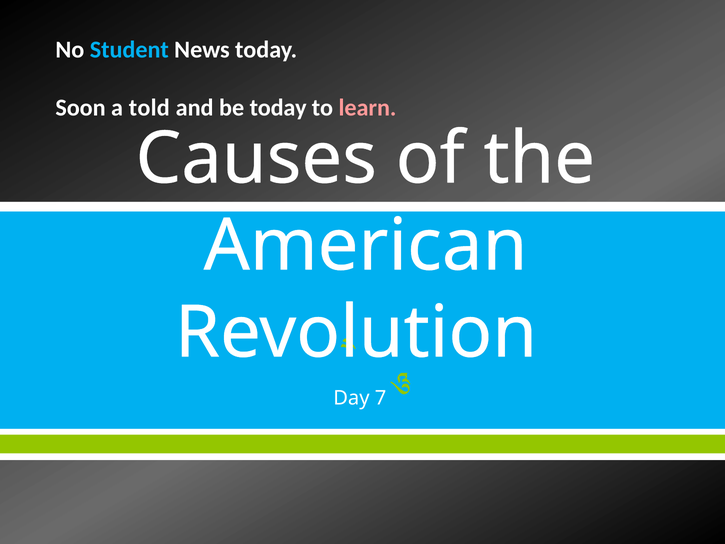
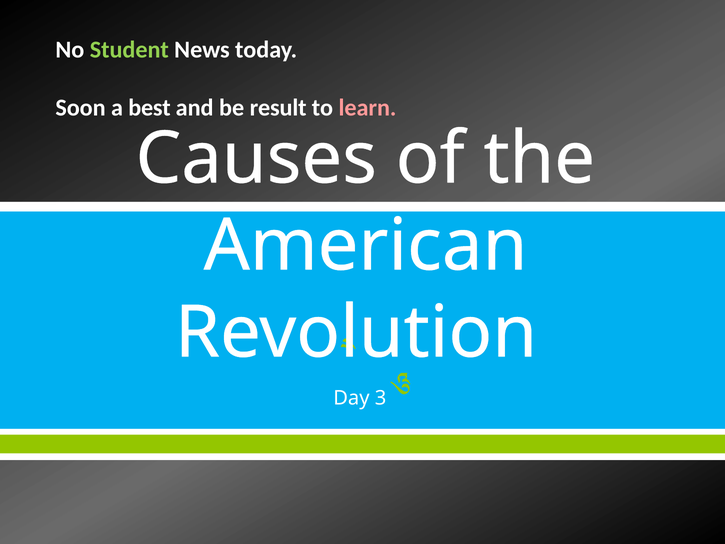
Student colour: light blue -> light green (129, 50)
told: told -> best (150, 108)
be today: today -> result (278, 108)
7: 7 -> 3 (381, 398)
